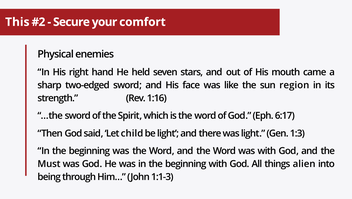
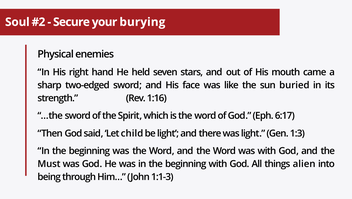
This: This -> Soul (17, 22)
comfort: comfort -> burying (142, 22)
region: region -> buried (294, 85)
